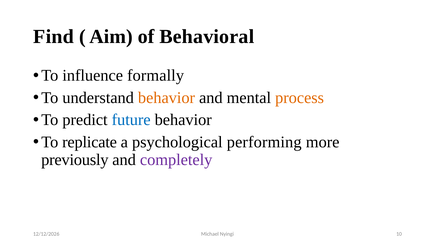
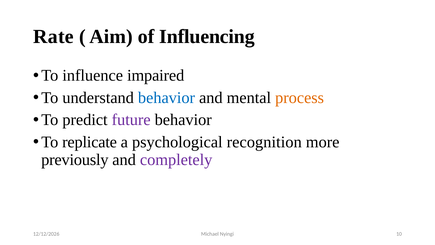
Find: Find -> Rate (54, 37)
Behavioral: Behavioral -> Influencing (207, 37)
formally: formally -> impaired (156, 75)
behavior colour: orange -> blue (166, 98)
future colour: blue -> purple (131, 120)
performing: performing -> recognition (264, 142)
